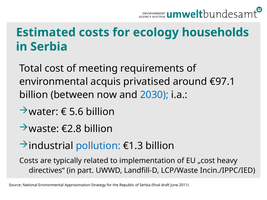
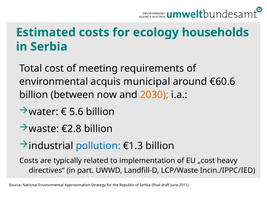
privatised: privatised -> municipal (147, 82)
€97.1: €97.1 -> €60.6 (222, 82)
2030 colour: blue -> orange (154, 95)
